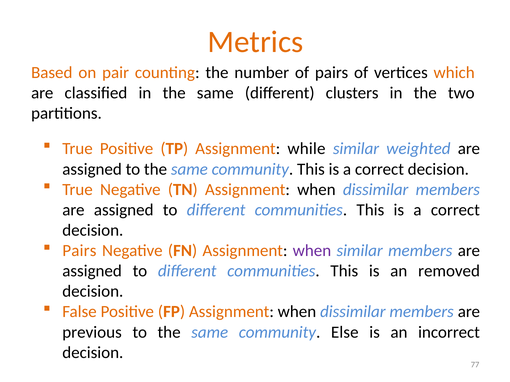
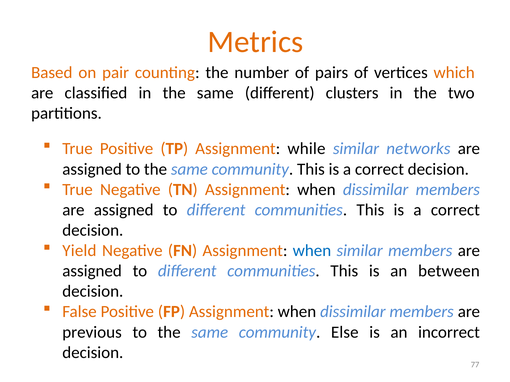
weighted: weighted -> networks (418, 149)
Pairs: Pairs -> Yield (79, 251)
when colour: purple -> blue (312, 251)
removed: removed -> between (449, 271)
